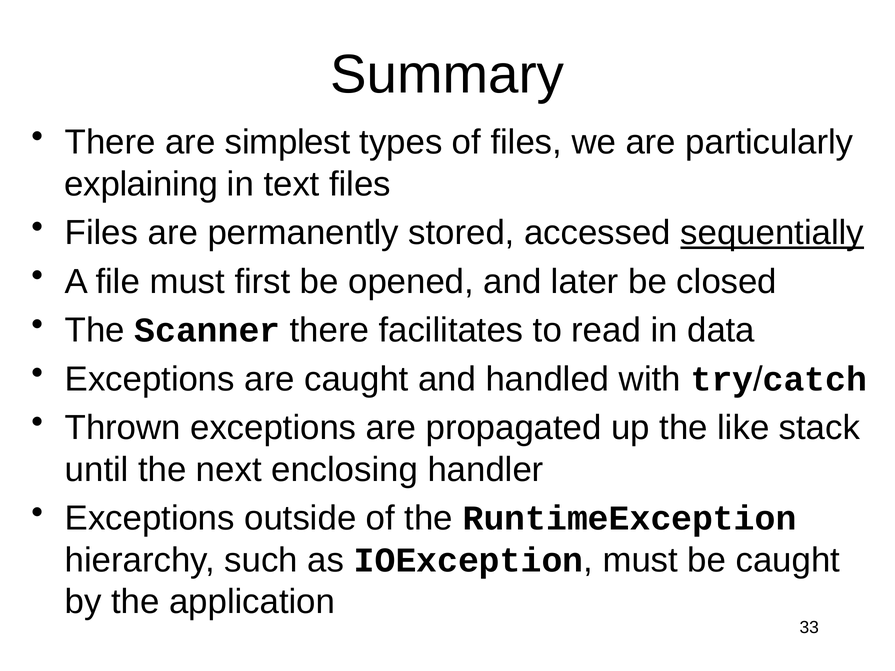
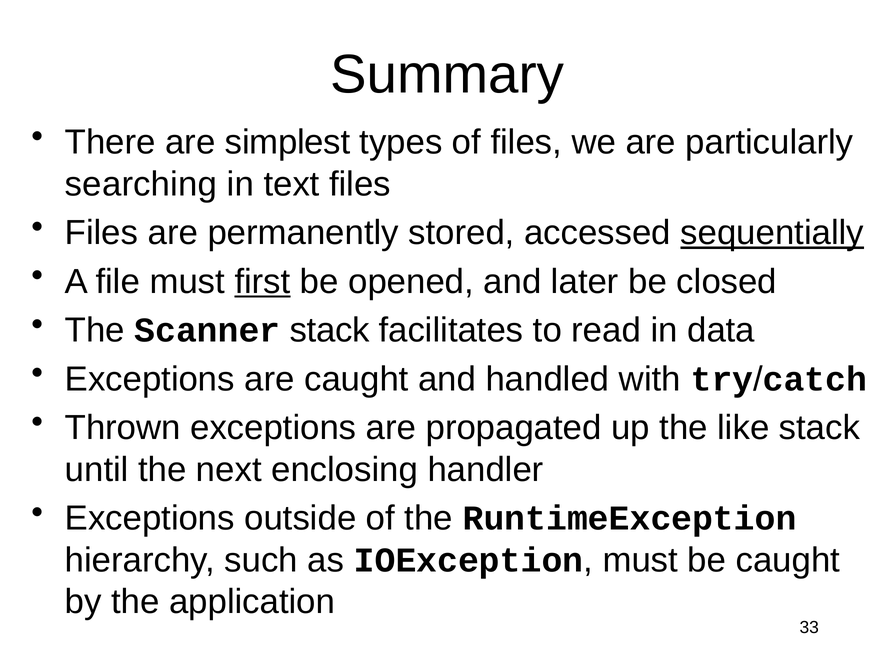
explaining: explaining -> searching (141, 184)
first underline: none -> present (263, 282)
Scanner there: there -> stack (330, 330)
